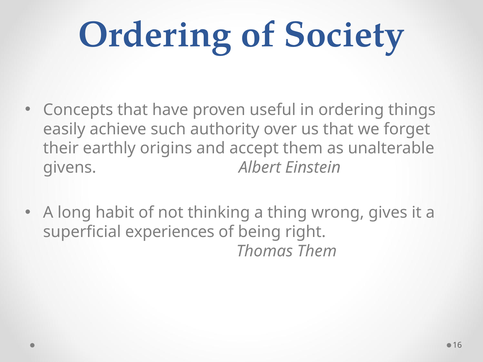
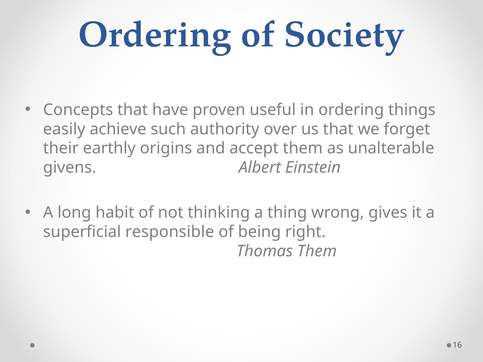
experiences: experiences -> responsible (170, 232)
